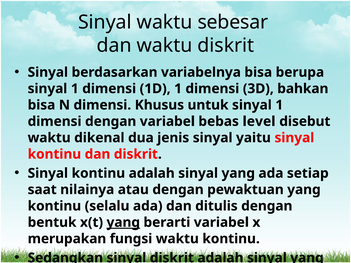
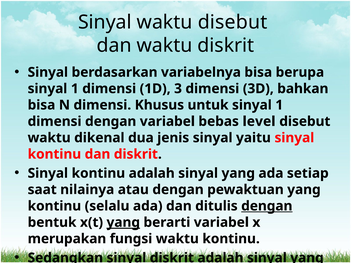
waktu sebesar: sebesar -> disebut (233, 22)
1D 1: 1 -> 3 (178, 89)
dengan underline: none -> present (267, 206)
